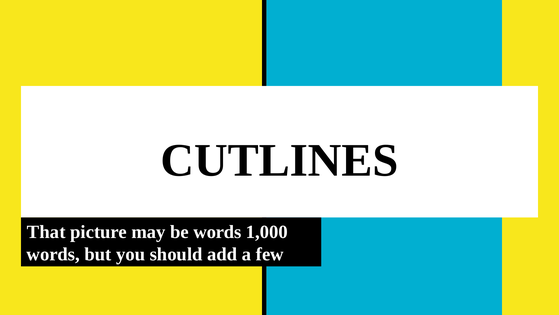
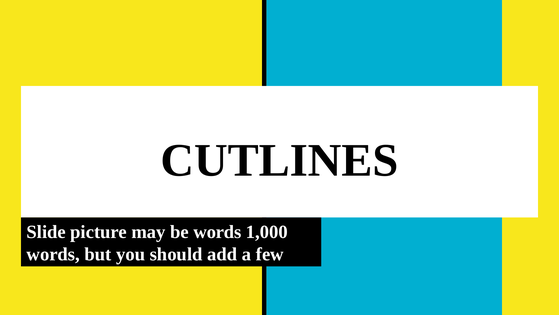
That: That -> Slide (46, 232)
